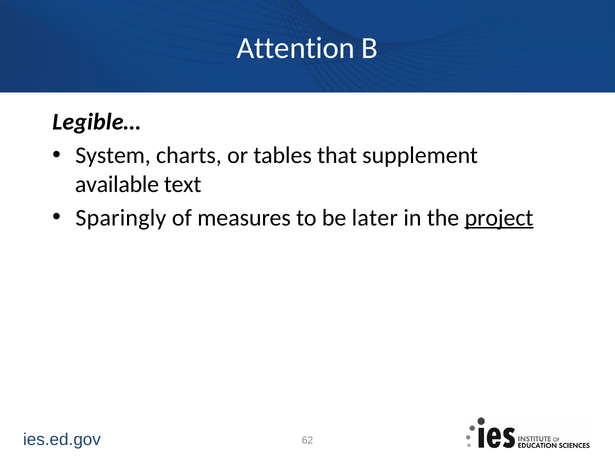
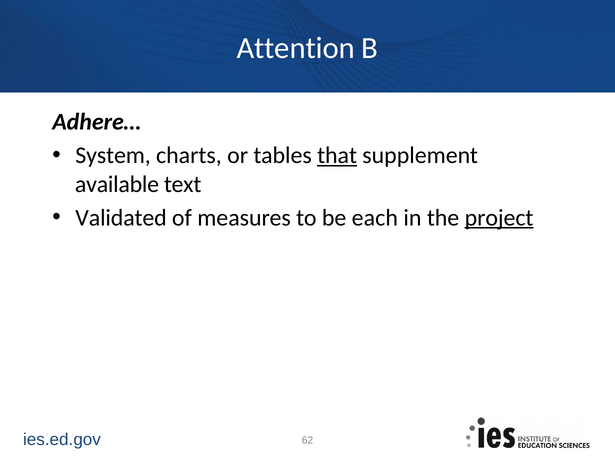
Legible…: Legible… -> Adhere… (97, 122)
that underline: none -> present (337, 156)
Sparingly: Sparingly -> Validated (121, 218)
later: later -> each (375, 218)
